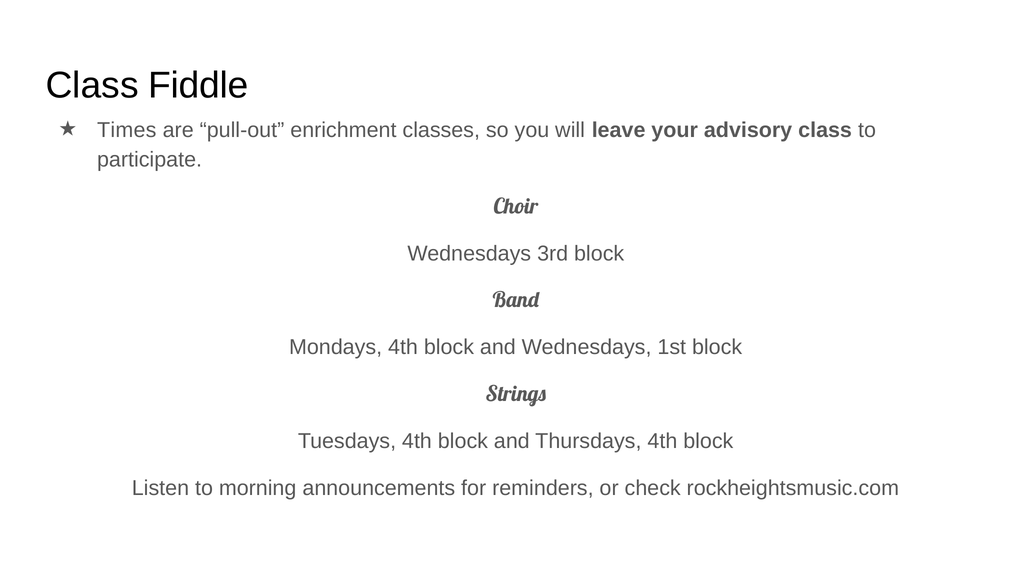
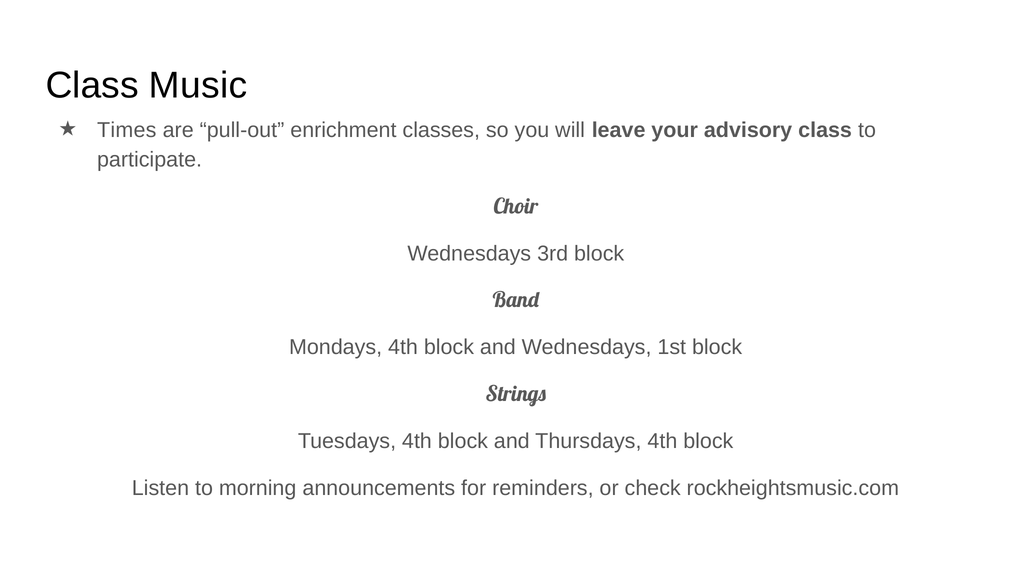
Fiddle: Fiddle -> Music (198, 86)
